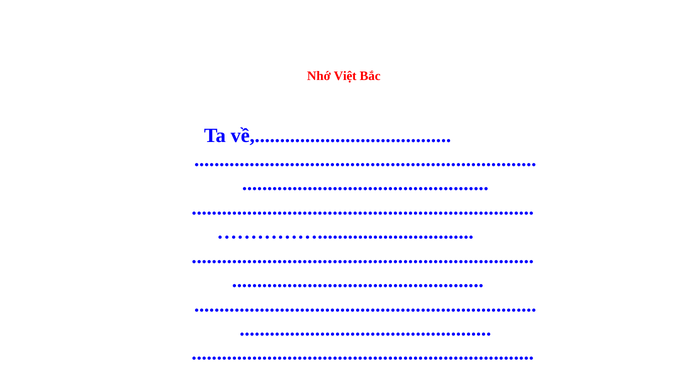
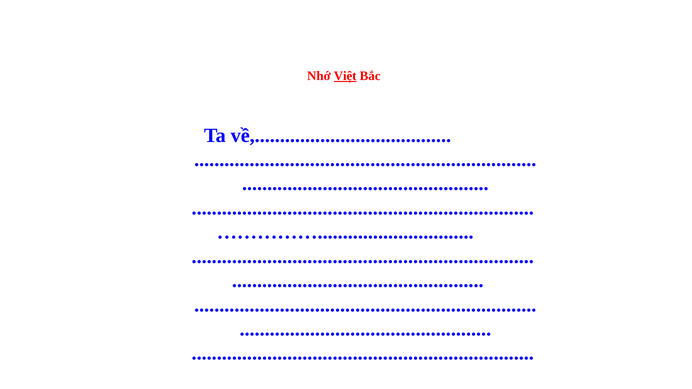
Việt underline: none -> present (345, 76)
